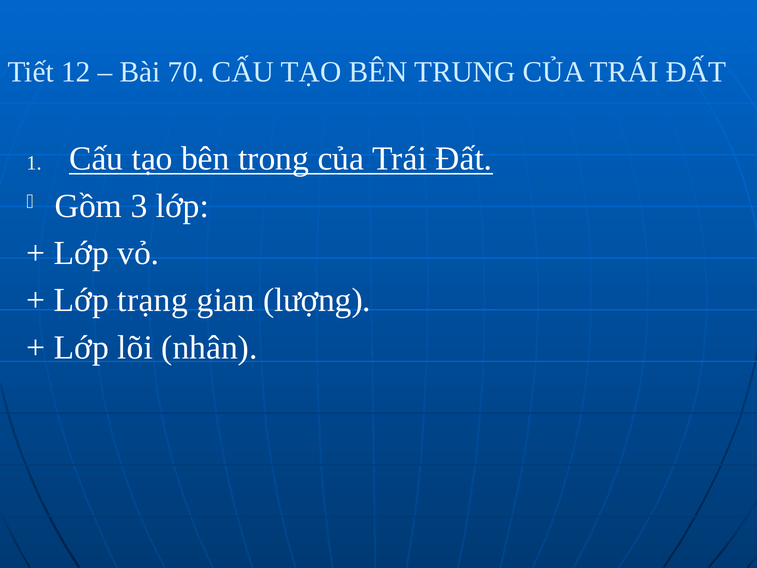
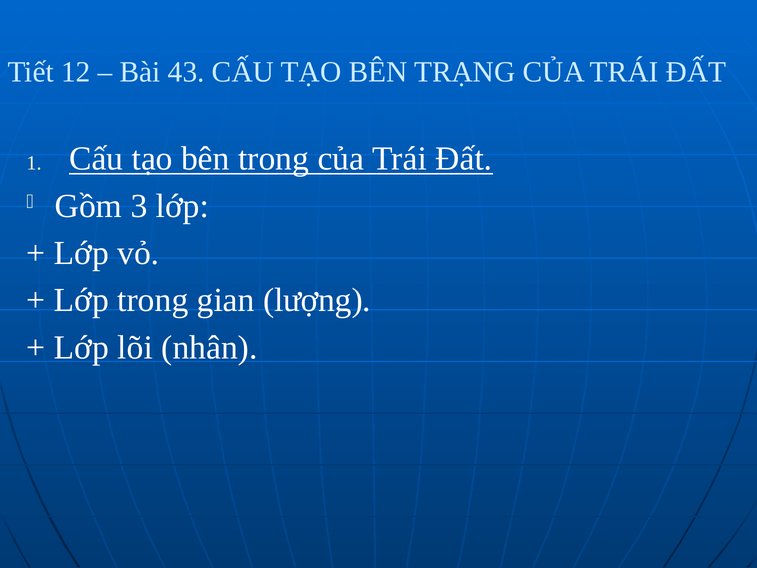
70: 70 -> 43 (186, 72)
TRUNG: TRUNG -> TRẠNG (465, 72)
Lớp trạng: trạng -> trong (153, 300)
